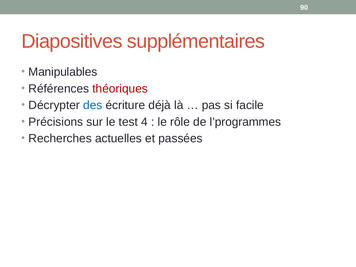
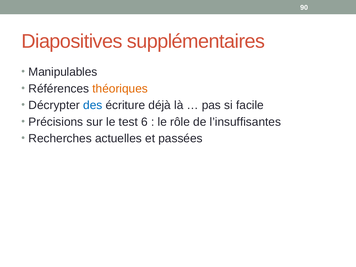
théoriques colour: red -> orange (120, 89)
4: 4 -> 6 (144, 122)
l’programmes: l’programmes -> l’insuffisantes (245, 122)
